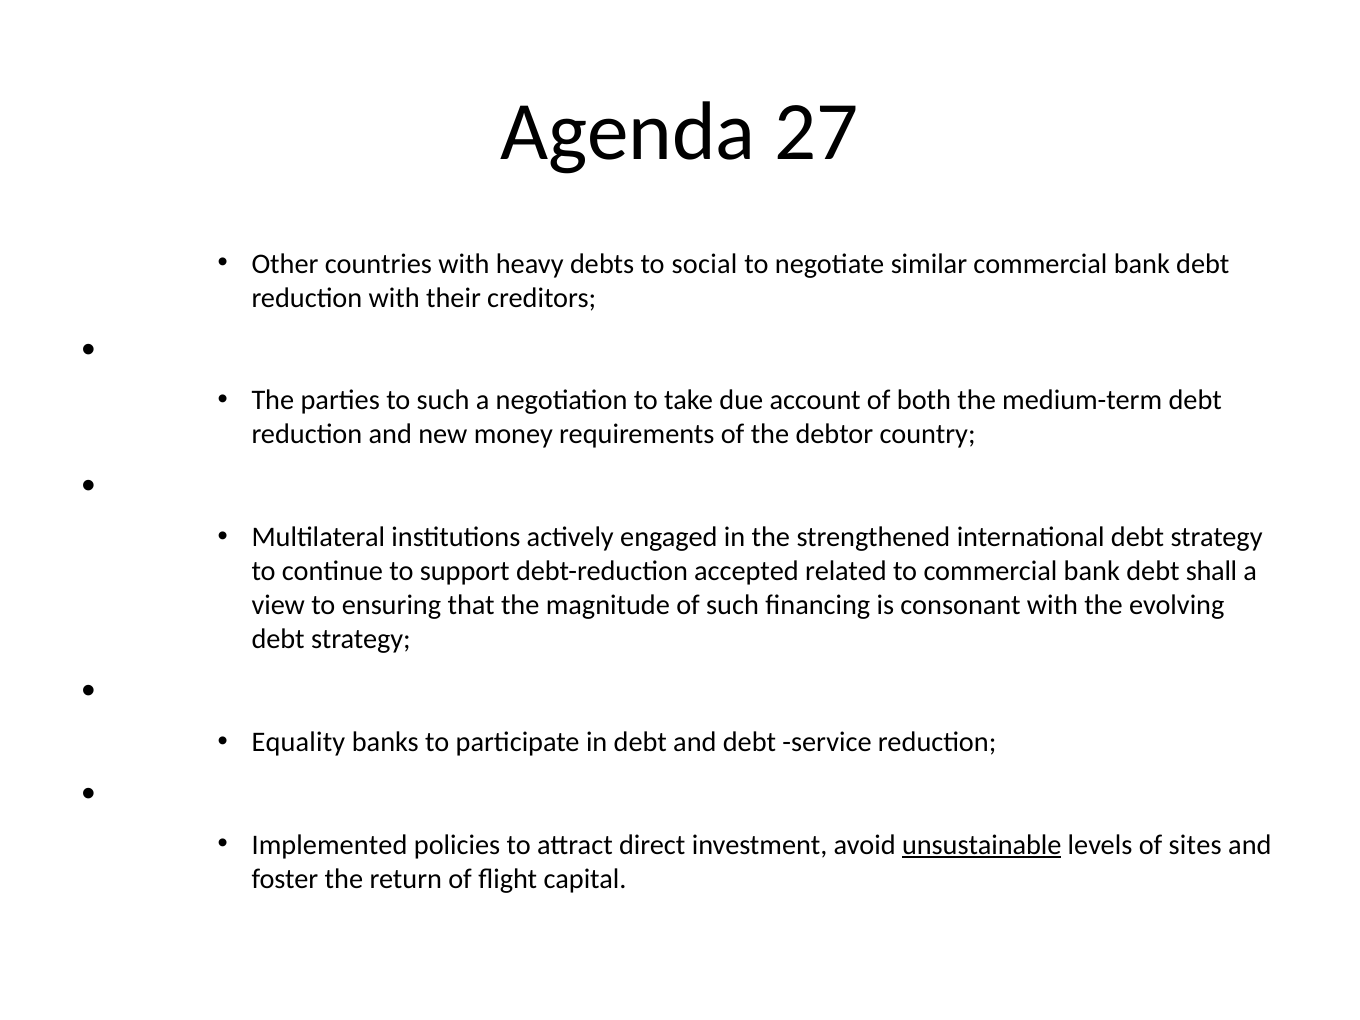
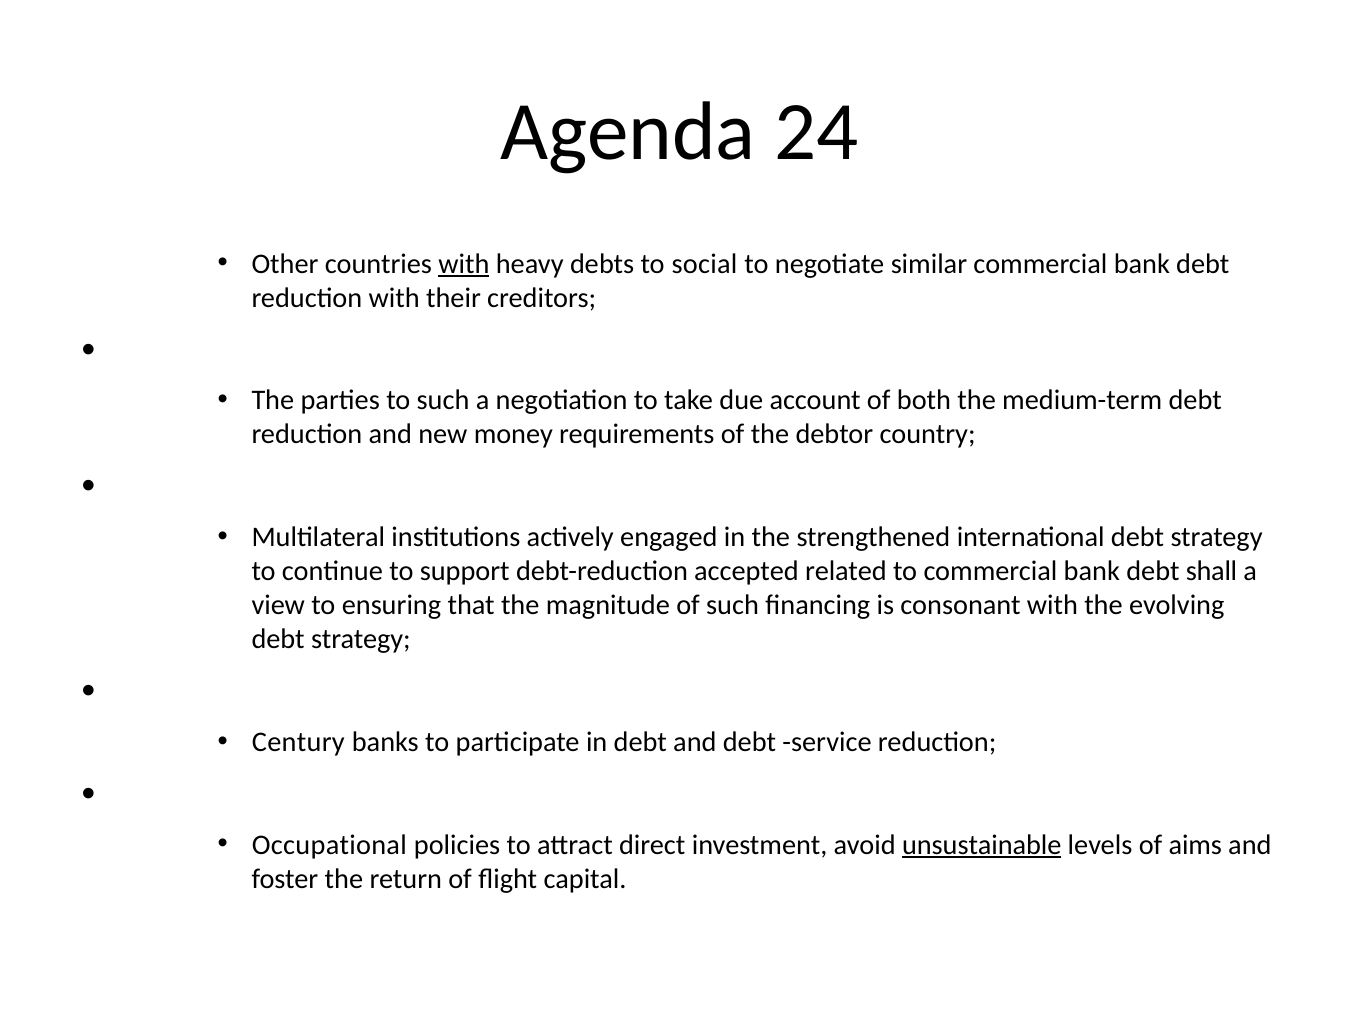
27: 27 -> 24 (817, 132)
with underline: none -> present (464, 264)
Equality: Equality -> Century (298, 742)
Implemented: Implemented -> Occupational (329, 845)
sites: sites -> aims (1195, 845)
